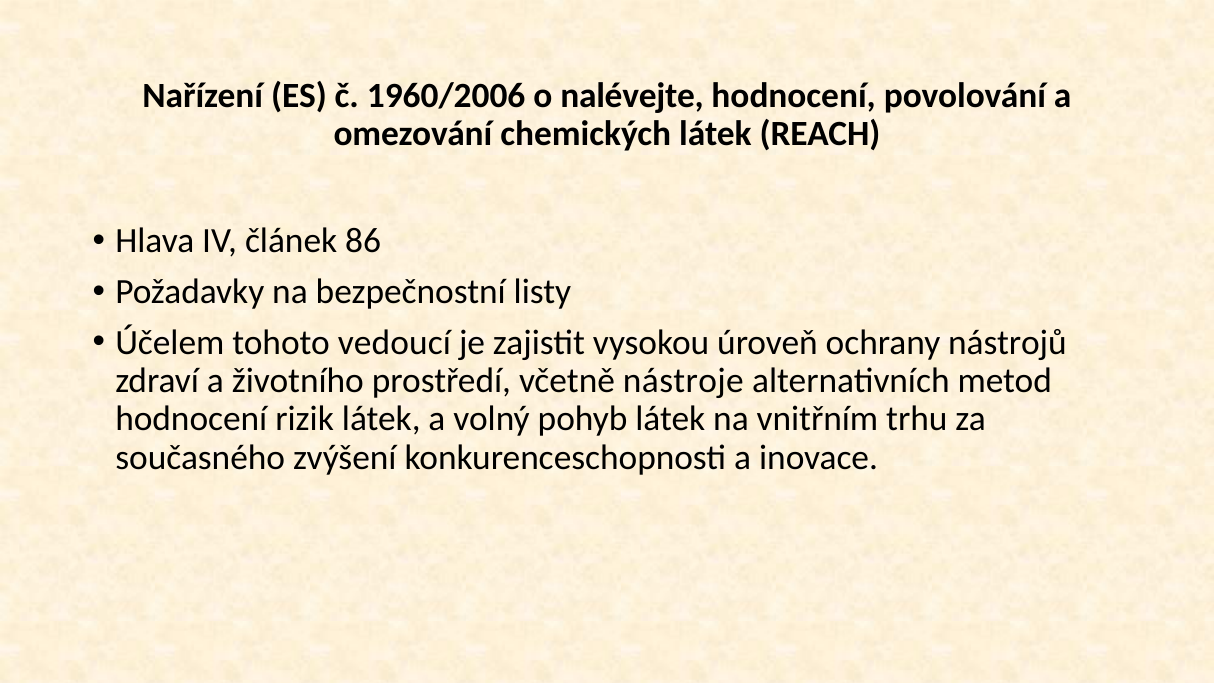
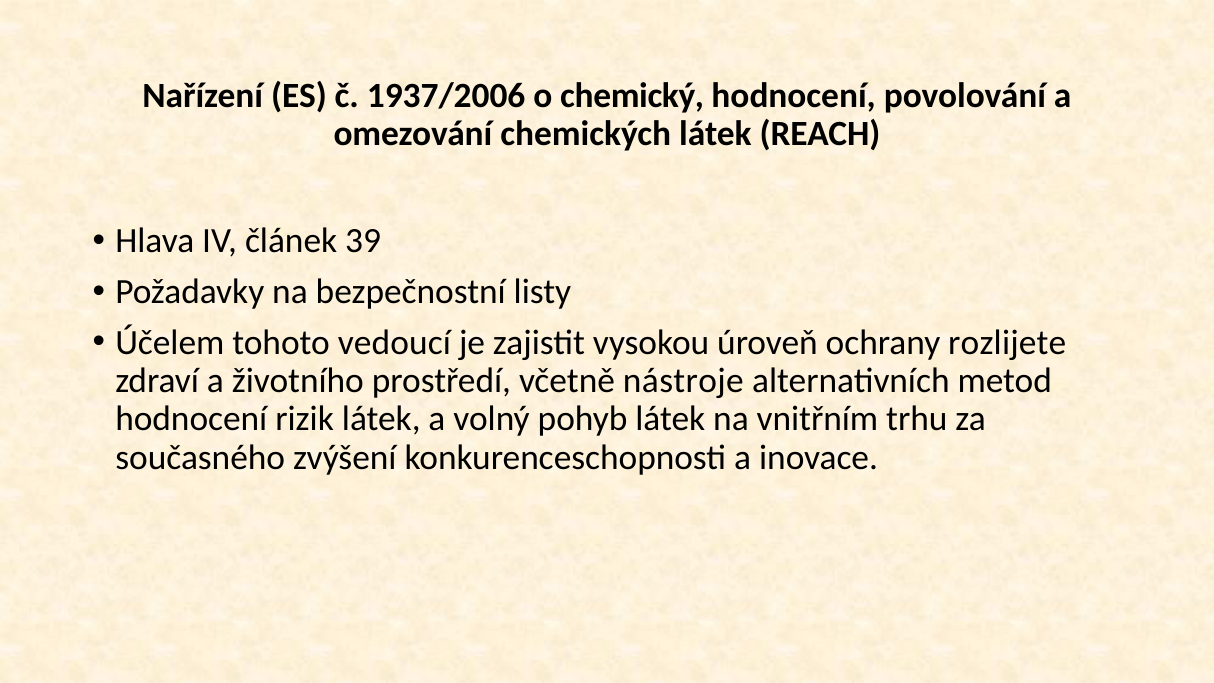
1960/2006: 1960/2006 -> 1937/2006 (446, 95)
nalévejte: nalévejte -> chemický (632, 95)
86: 86 -> 39 (363, 241)
nástrojů: nástrojů -> rozlijete (1007, 343)
